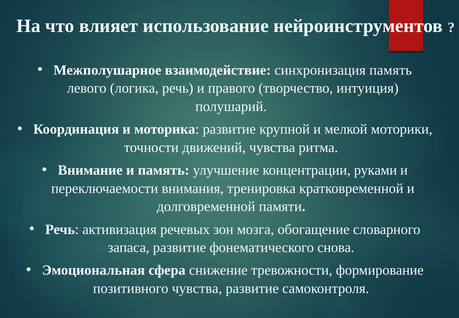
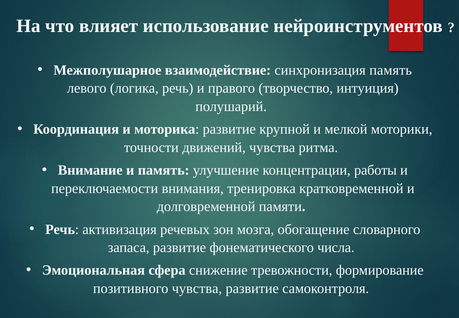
руками: руками -> работы (375, 170)
снова: снова -> числа (336, 247)
